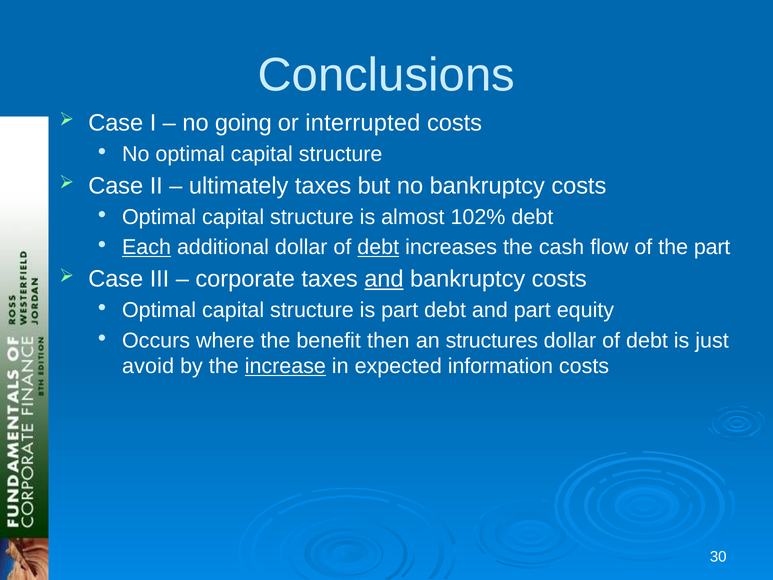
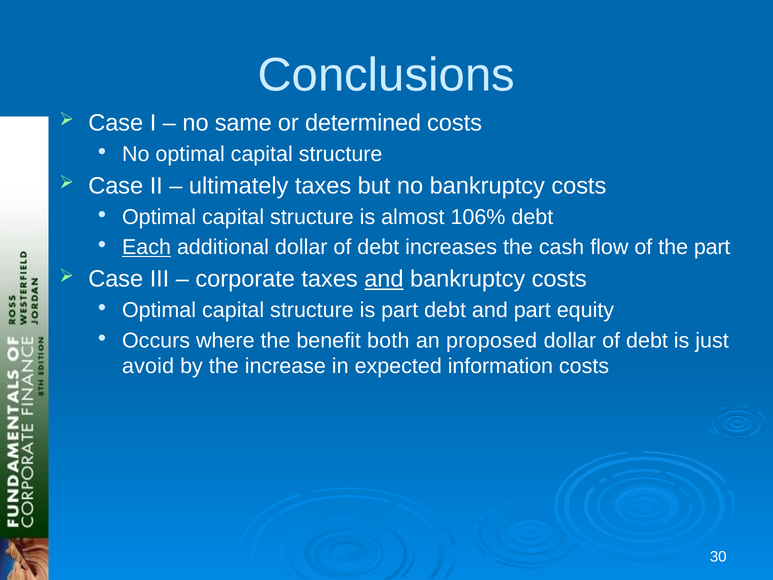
going: going -> same (243, 123)
interrupted: interrupted -> determined (363, 123)
102%: 102% -> 106% (478, 217)
debt underline: present -> none (378, 247)
then: then -> both (388, 340)
structures: structures -> proposed (492, 340)
increase underline: present -> none (285, 366)
